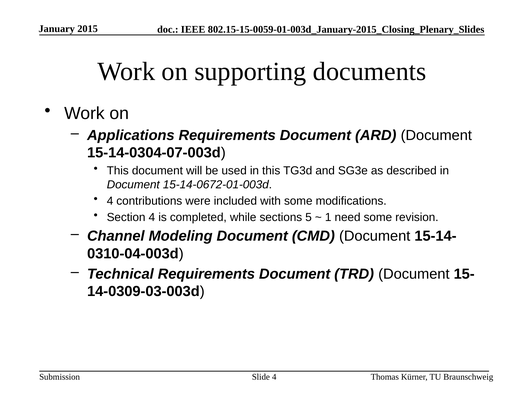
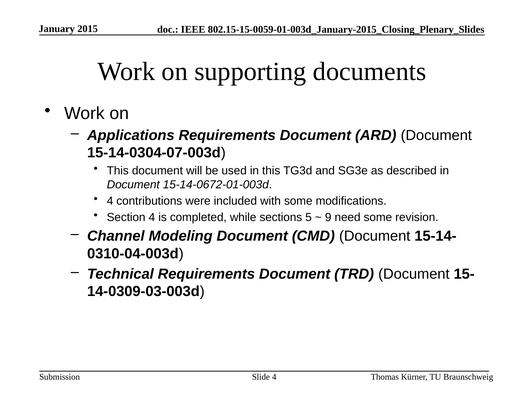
1: 1 -> 9 (328, 217)
